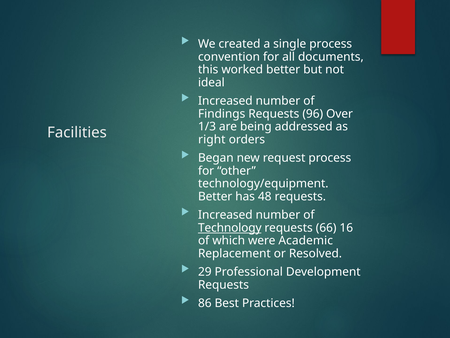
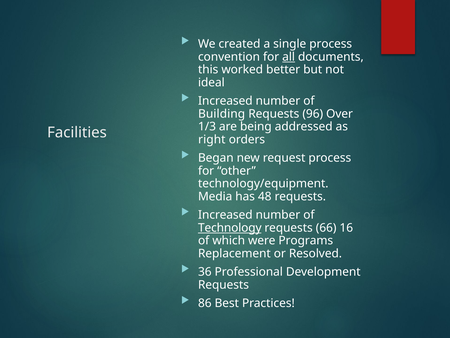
all underline: none -> present (289, 57)
Findings: Findings -> Building (222, 114)
Better: Better -> Media (215, 196)
Academic: Academic -> Programs (306, 240)
29: 29 -> 36 (205, 272)
